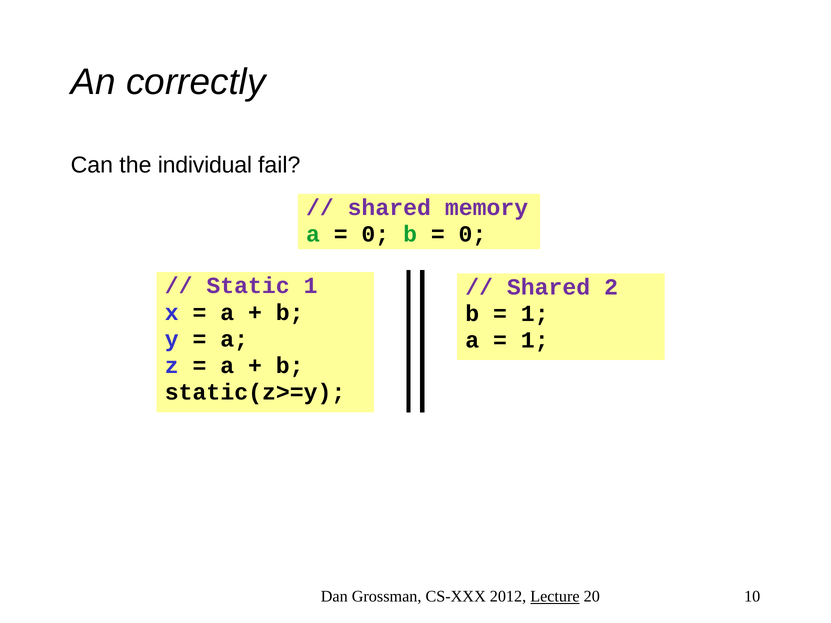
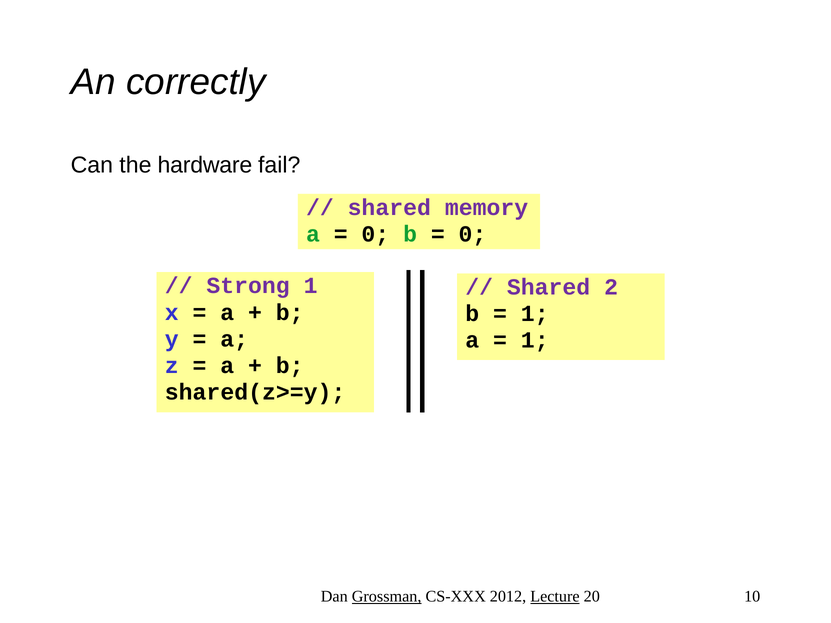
individual: individual -> hardware (205, 165)
Static: Static -> Strong (248, 286)
static(z>=y: static(z>=y -> shared(z>=y (255, 392)
Grossman underline: none -> present (387, 597)
